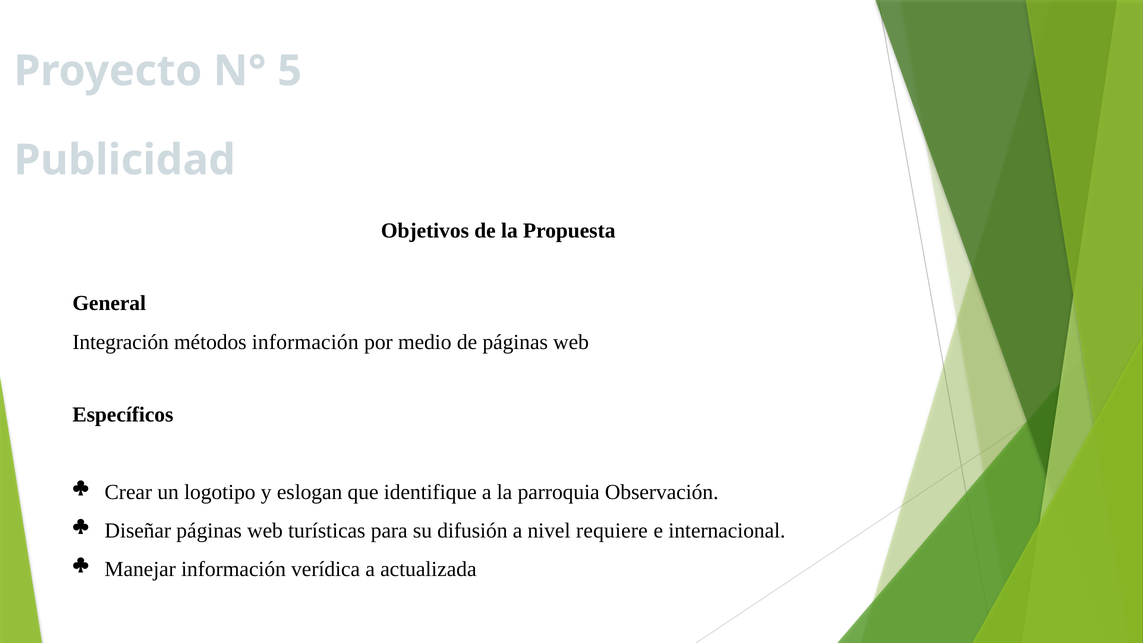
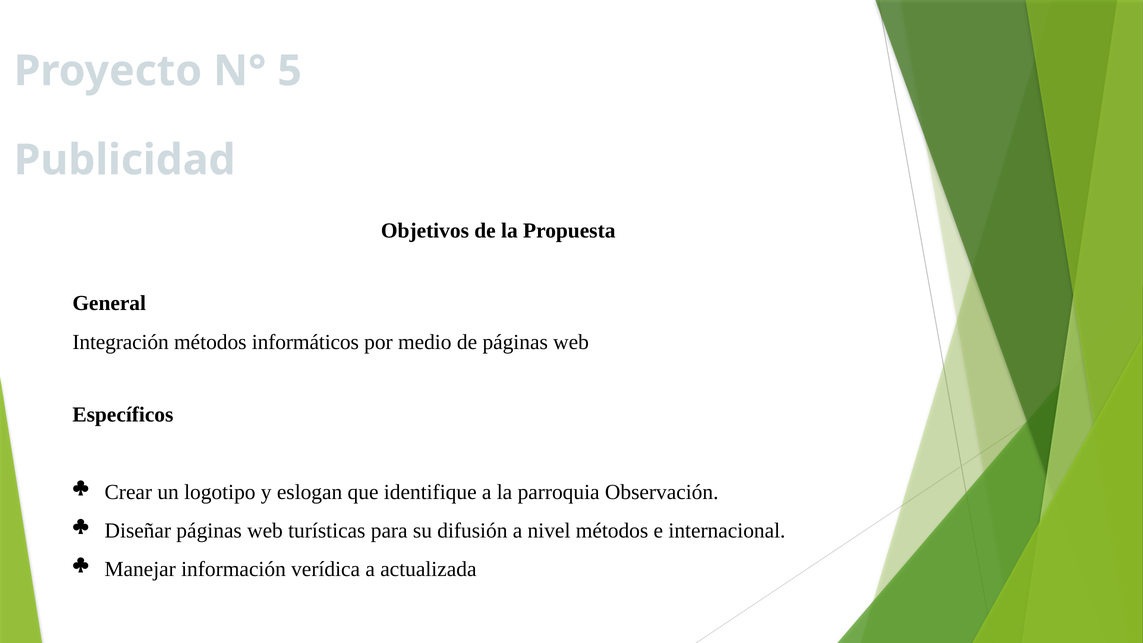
métodos información: información -> informáticos (305, 342)
nivel requiere: requiere -> métodos (612, 531)
